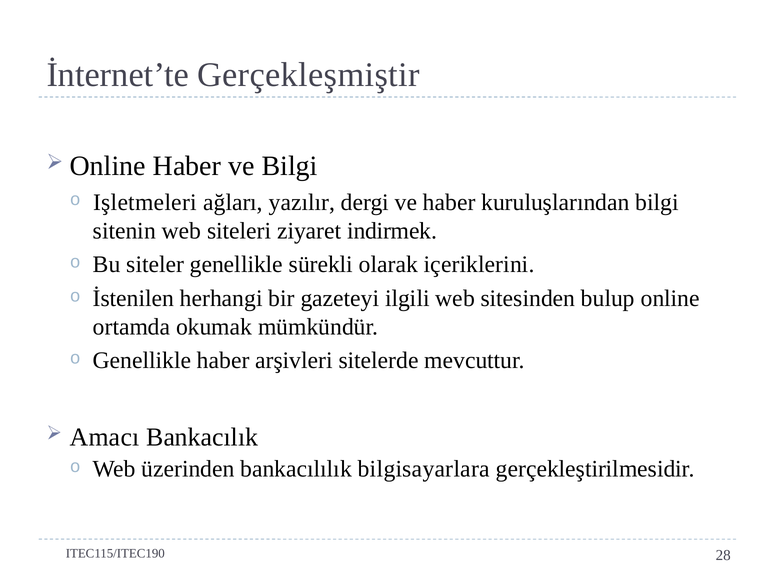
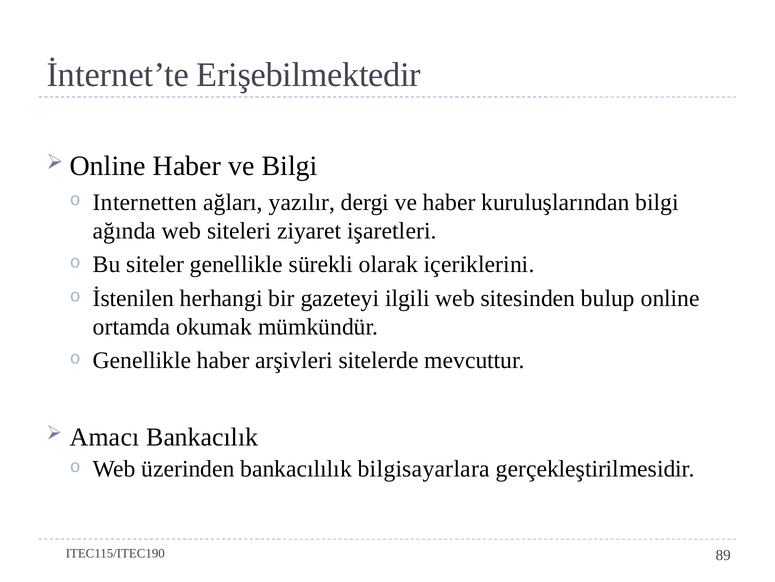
Gerçekleşmiştir: Gerçekleşmiştir -> Erişebilmektedir (309, 75)
Işletmeleri: Işletmeleri -> Internetten (145, 202)
sitenin: sitenin -> ağında (124, 230)
indirmek: indirmek -> işaretleri (392, 230)
28: 28 -> 89 (723, 554)
